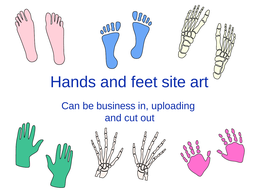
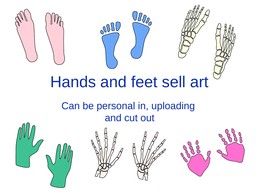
site: site -> sell (174, 82)
business: business -> personal (116, 106)
